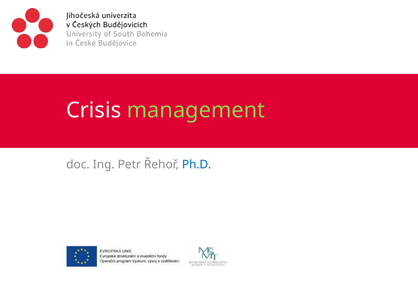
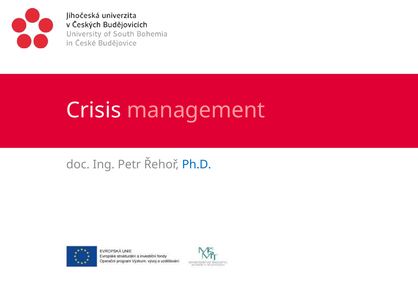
management colour: light green -> pink (196, 110)
